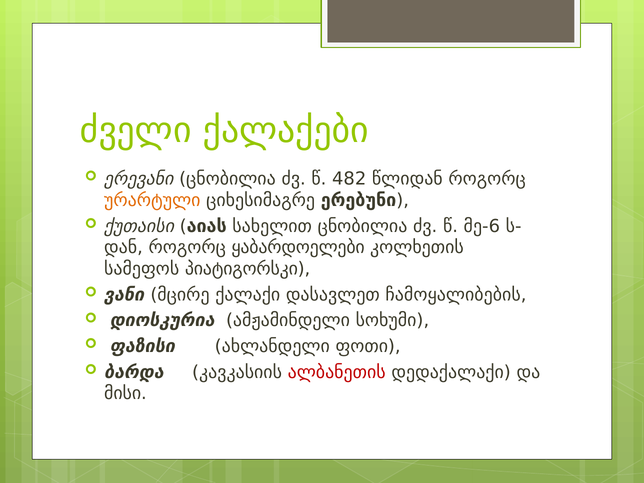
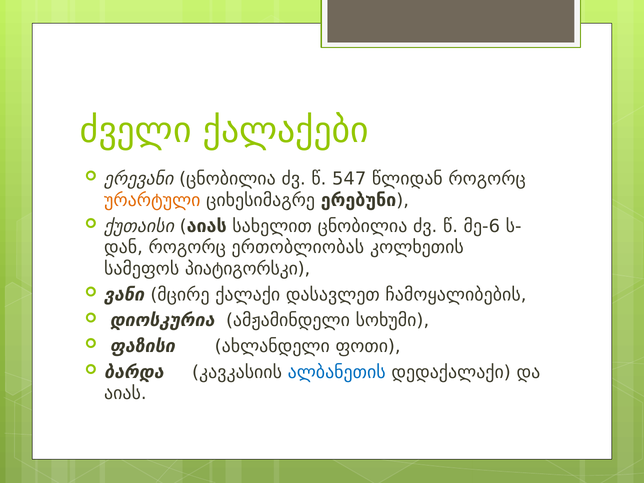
482: 482 -> 547 (349, 179)
ყაბარდოელები: ყაბარდოელები -> ერთობლიობას (298, 248)
ალბანეთის colour: red -> blue (337, 372)
მისი: მისი -> აიას (125, 394)
